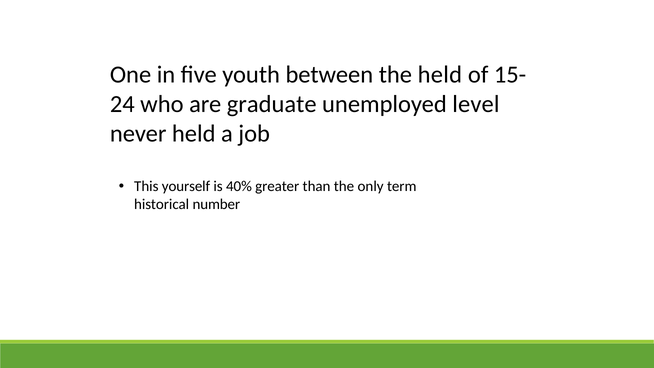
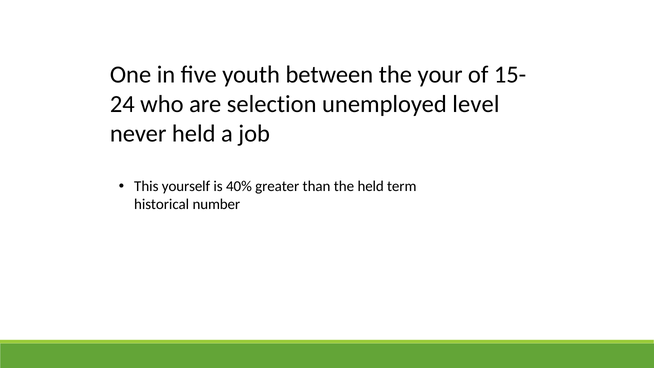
the held: held -> your (440, 75)
graduate: graduate -> selection (272, 104)
the only: only -> held (371, 186)
